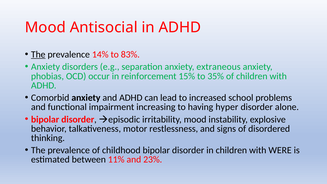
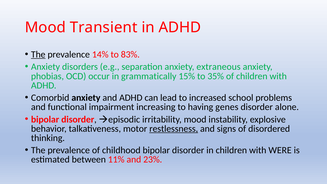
Antisocial: Antisocial -> Transient (104, 27)
reinforcement: reinforcement -> grammatically (149, 76)
hyper: hyper -> genes (227, 107)
restlessness underline: none -> present (174, 129)
